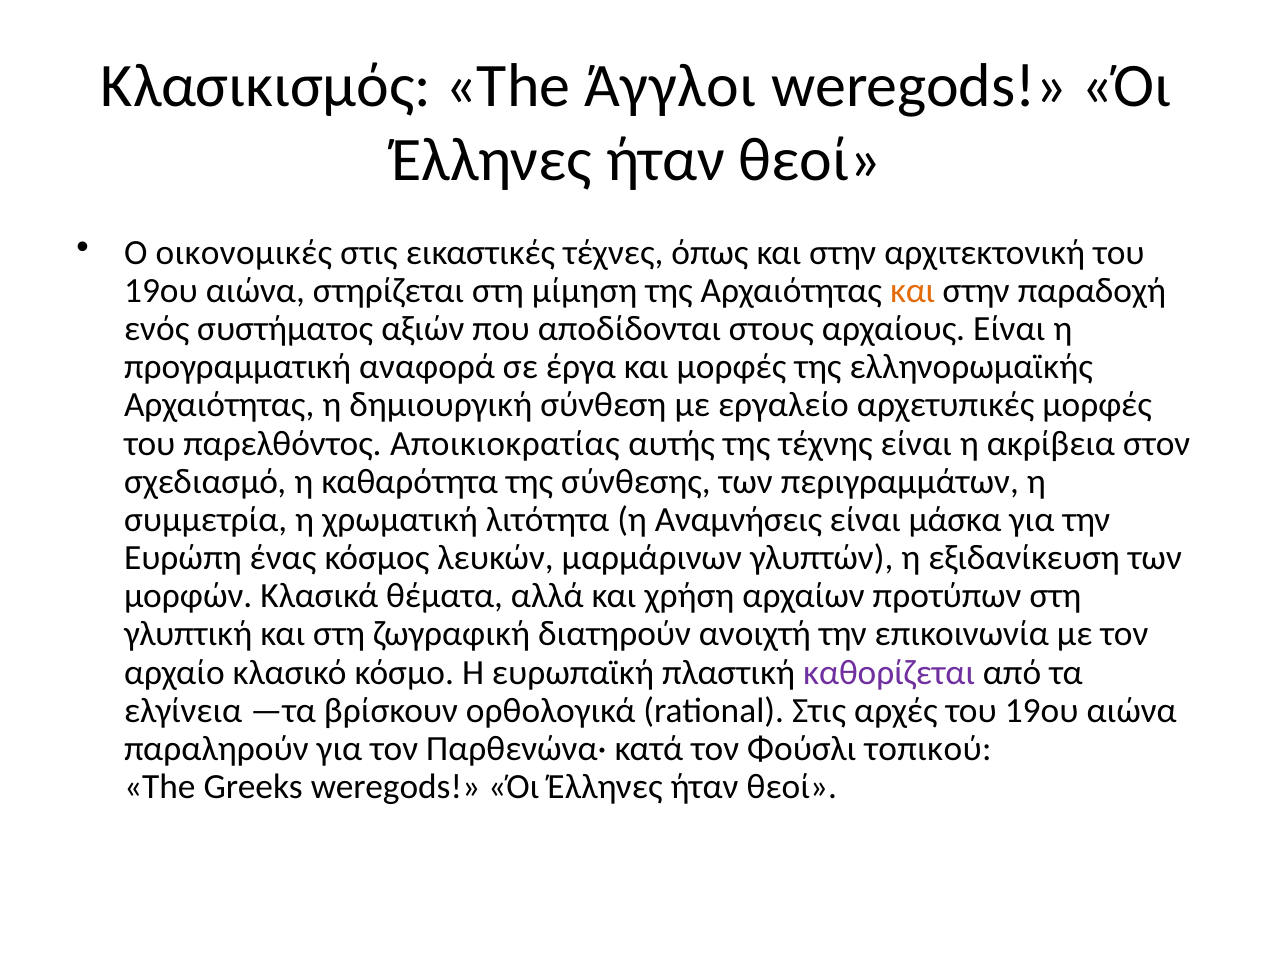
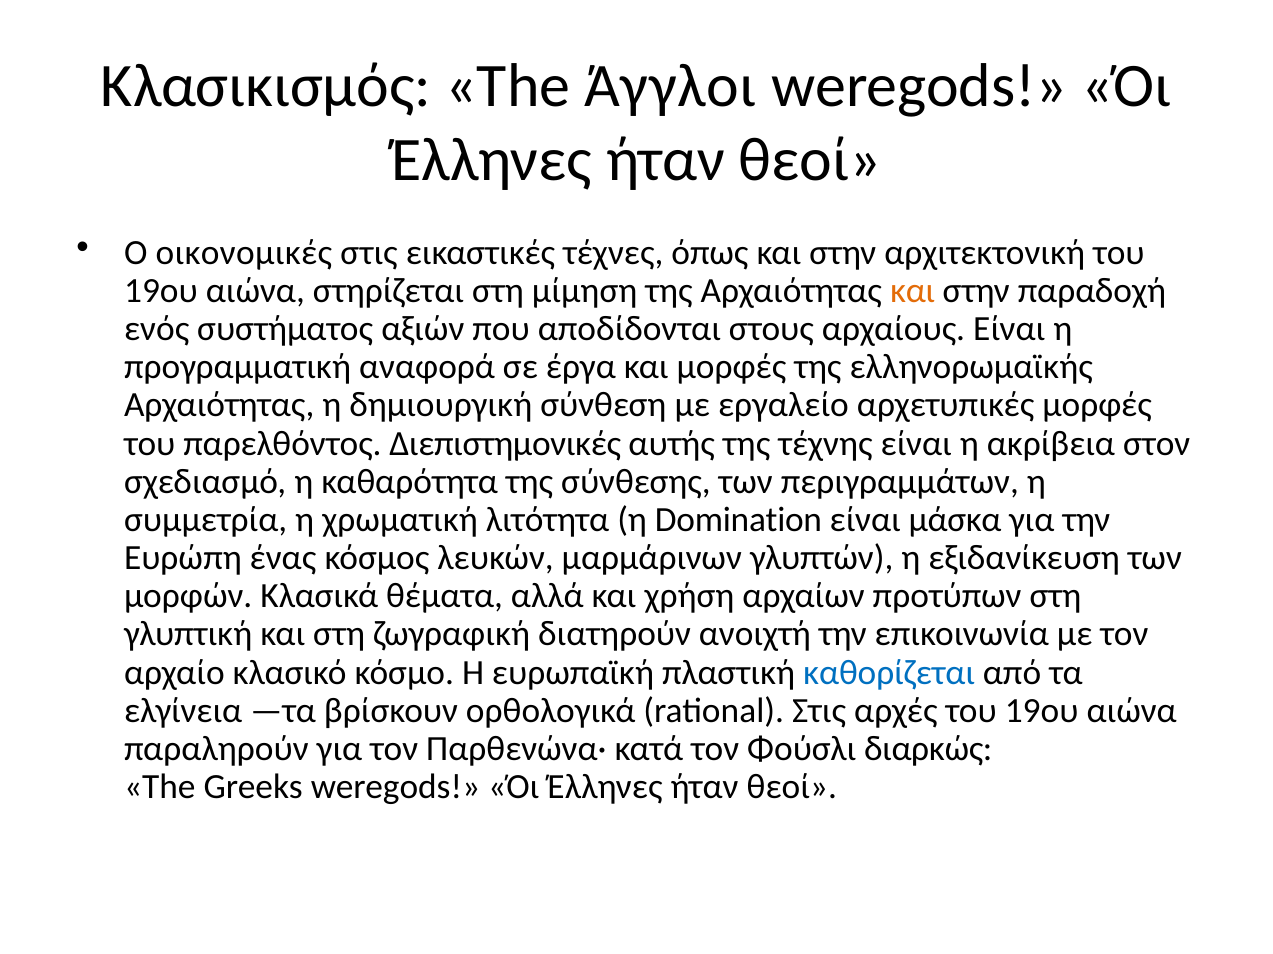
Αποικιοκρατίας: Αποικιοκρατίας -> Διεπιστημονικές (505, 444)
Αναμνήσεις: Αναμνήσεις -> Domination (739, 520)
καθορίζεται colour: purple -> blue (889, 673)
τοπικού: τοπικού -> διαρκώς (928, 749)
